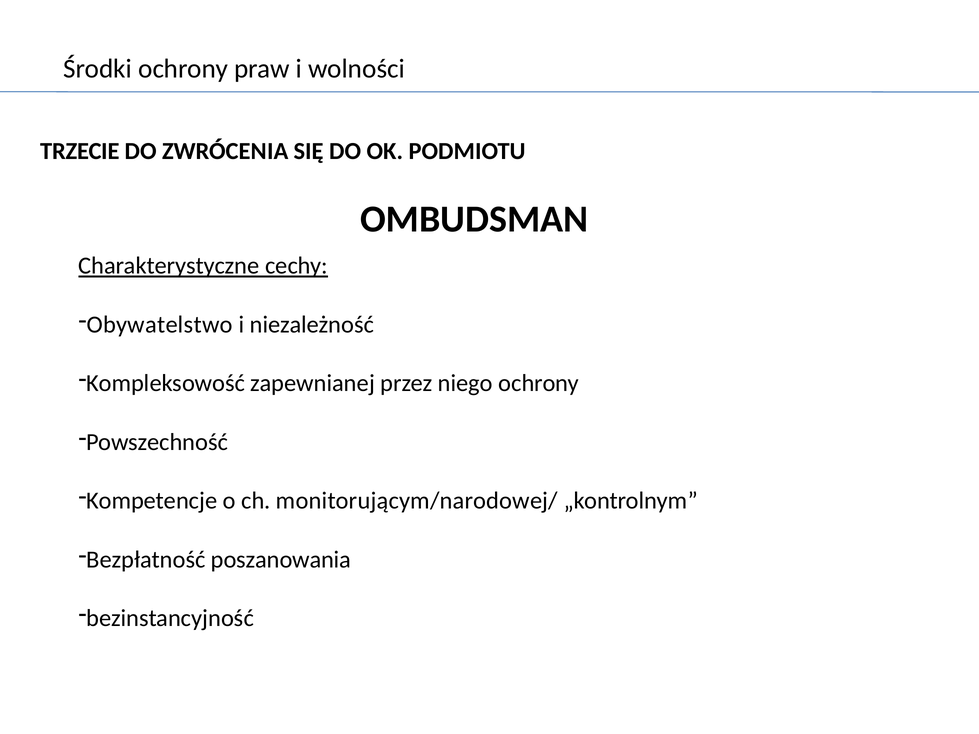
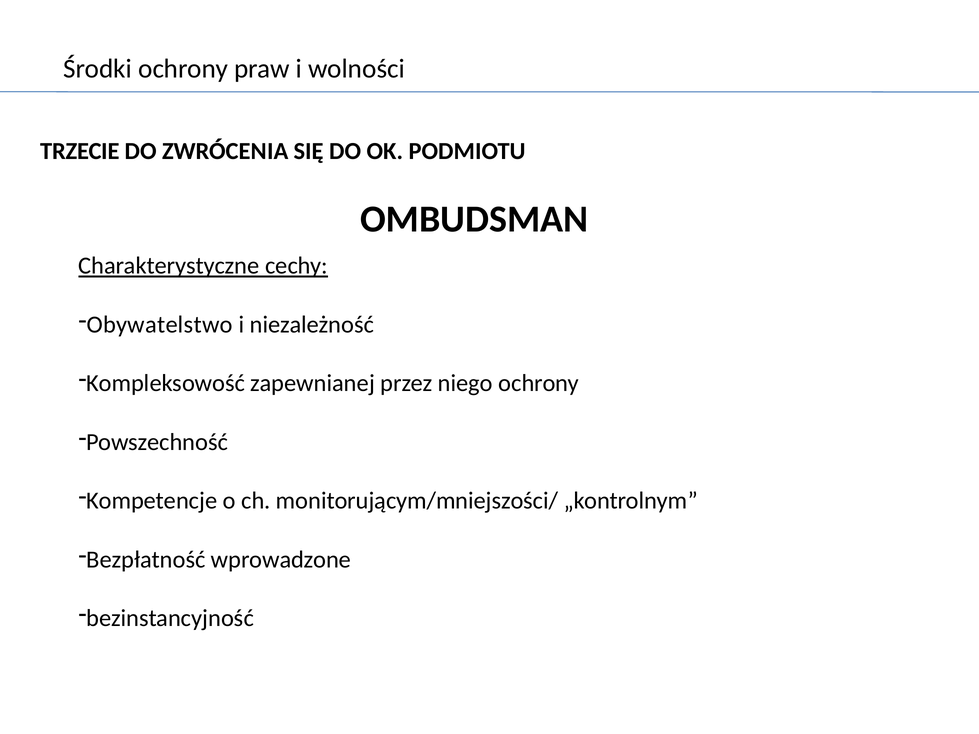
monitorującym/narodowej/: monitorującym/narodowej/ -> monitorującym/mniejszości/ (417, 501)
poszanowania: poszanowania -> wprowadzone (281, 560)
